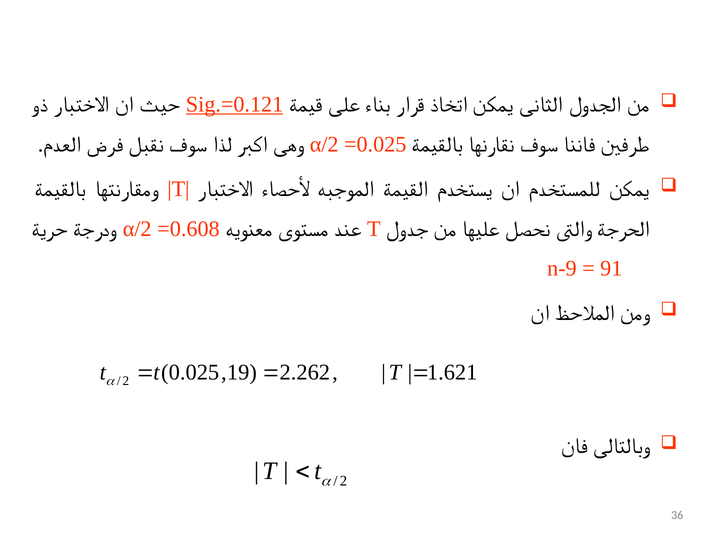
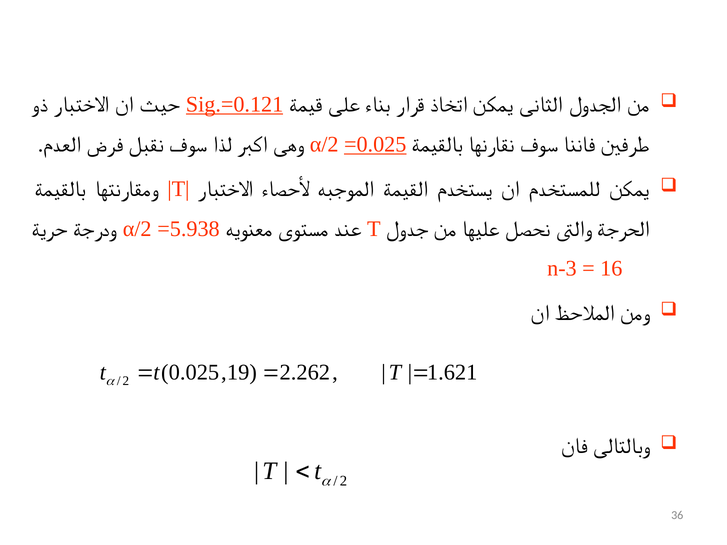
=0.025 underline: none -> present (375, 144)
=0.608: =0.608 -> =5.938 (189, 229)
n-9: n-9 -> n-3 (562, 269)
91: 91 -> 16 (611, 269)
